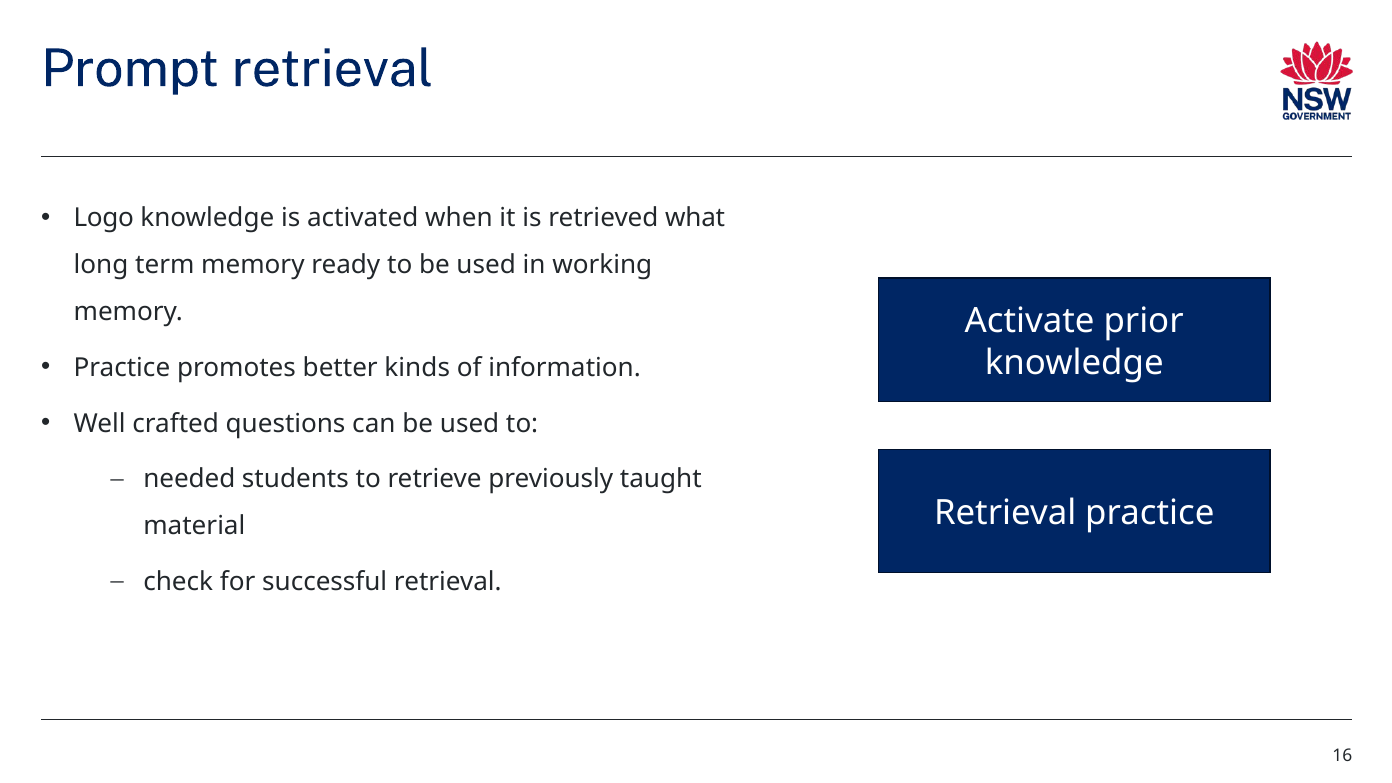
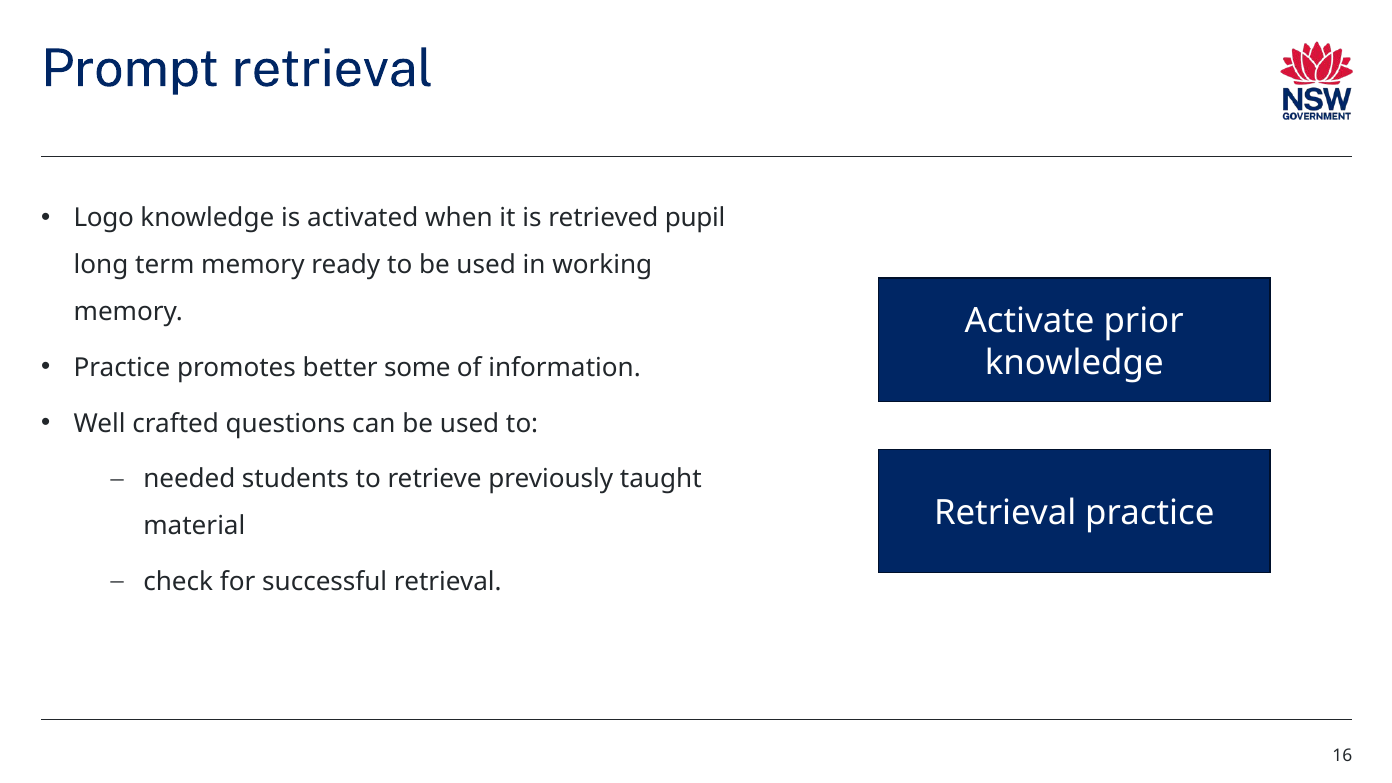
what: what -> pupil (695, 218)
kinds: kinds -> some (417, 368)
